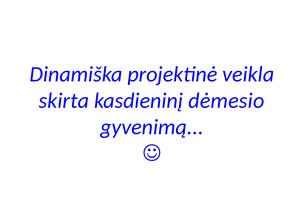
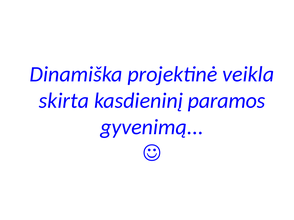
dėmesio: dėmesio -> paramos (227, 101)
